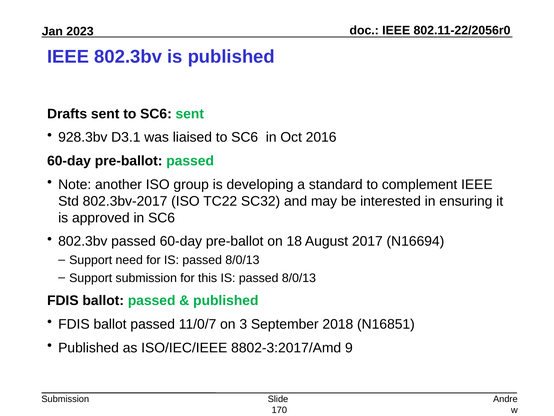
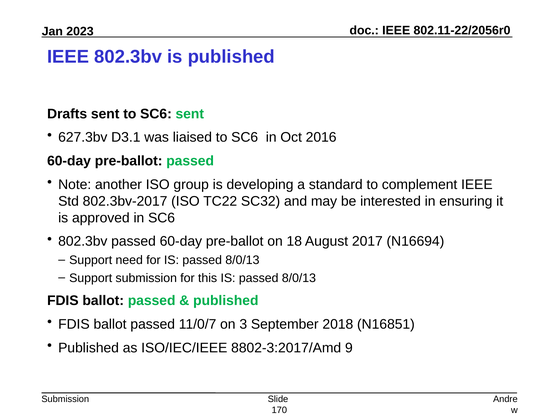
928.3bv: 928.3bv -> 627.3bv (83, 137)
